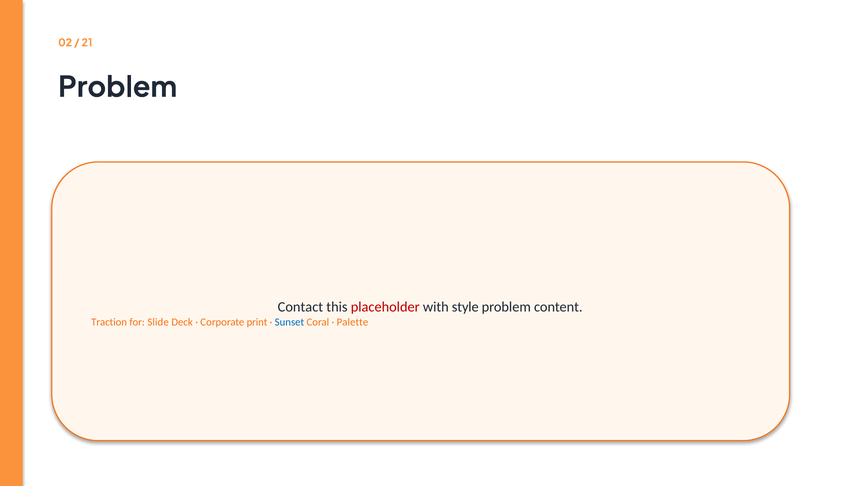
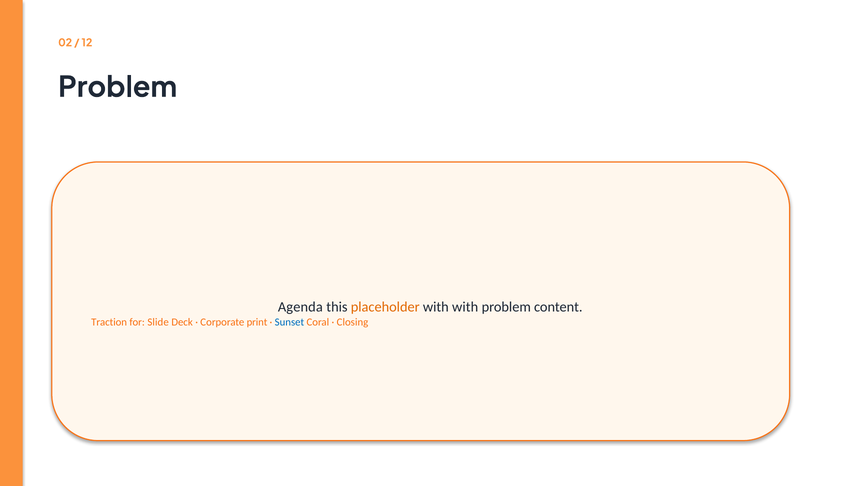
21: 21 -> 12 (87, 43)
Contact: Contact -> Agenda (300, 307)
placeholder colour: red -> orange (385, 307)
with style: style -> with (465, 307)
Palette: Palette -> Closing (353, 322)
